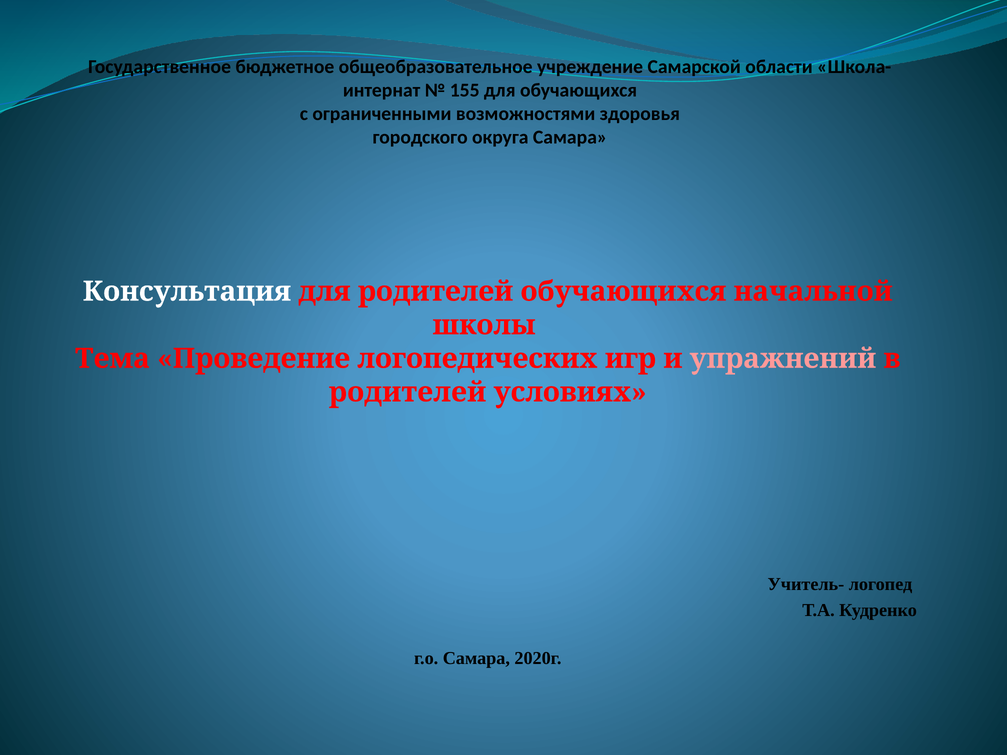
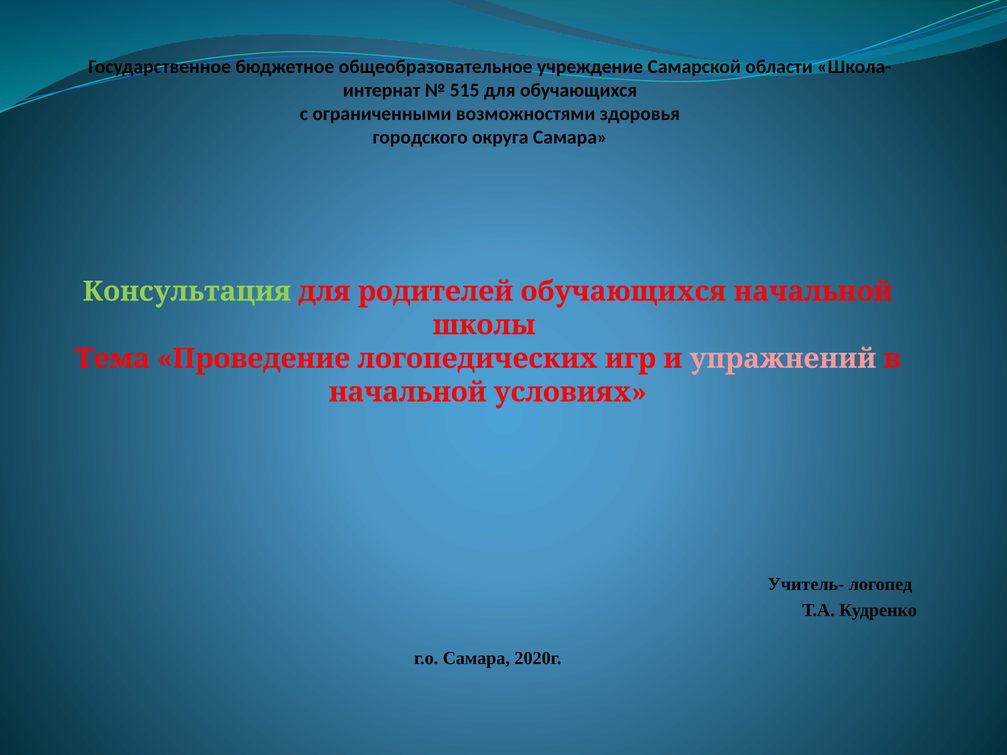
155: 155 -> 515 (465, 90)
Консультация colour: white -> light green (187, 292)
родителей: родителей -> начальной (408, 392)
